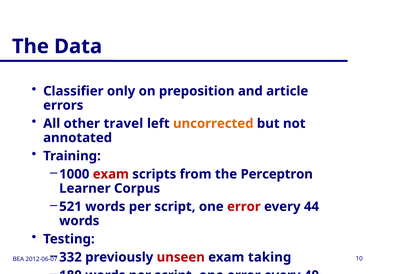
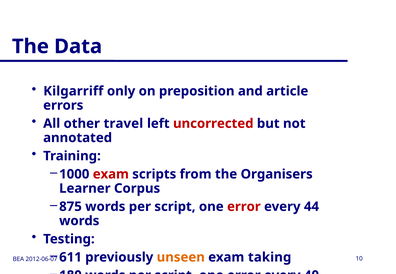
Classifier: Classifier -> Kilgarriff (73, 91)
uncorrected colour: orange -> red (213, 124)
Perceptron: Perceptron -> Organisers (277, 174)
521: 521 -> 875 (70, 207)
332: 332 -> 611 (70, 257)
unseen colour: red -> orange (181, 257)
